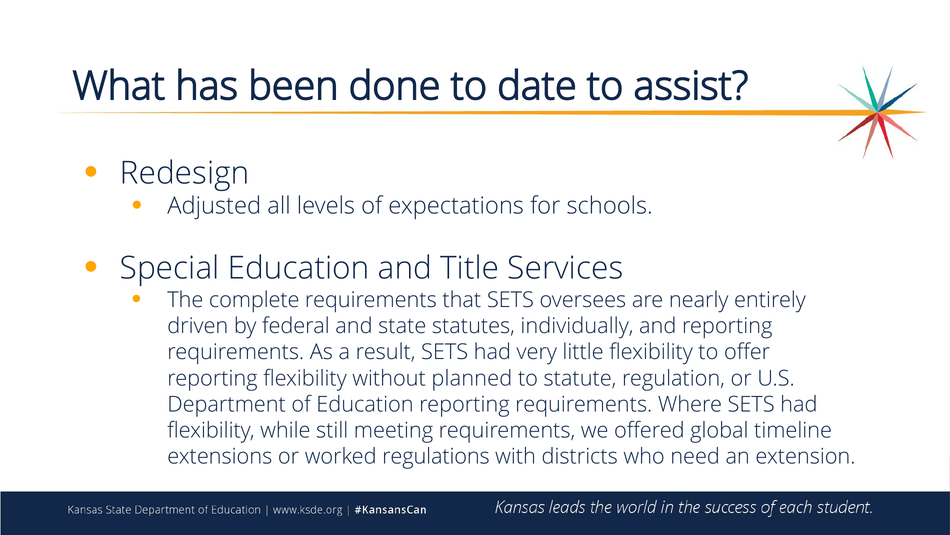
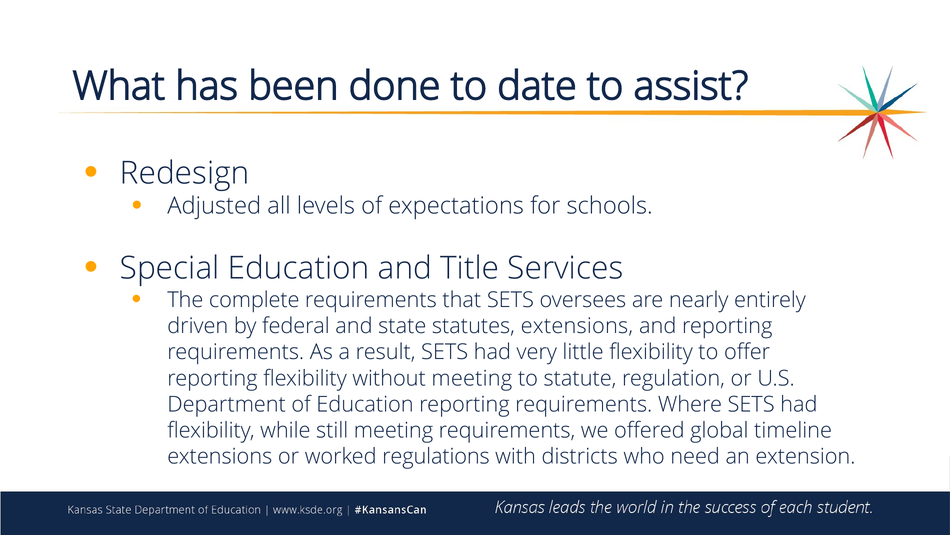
statutes individually: individually -> extensions (577, 326)
without planned: planned -> meeting (472, 378)
